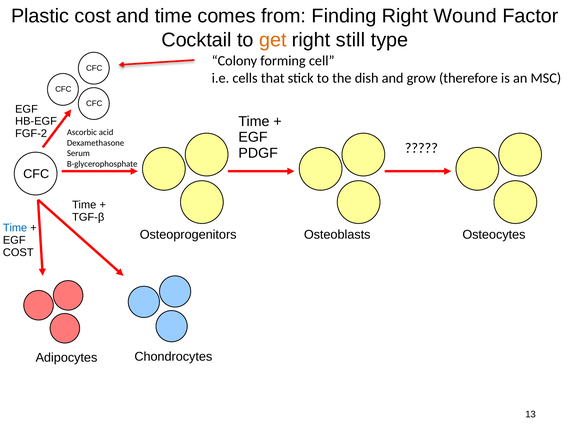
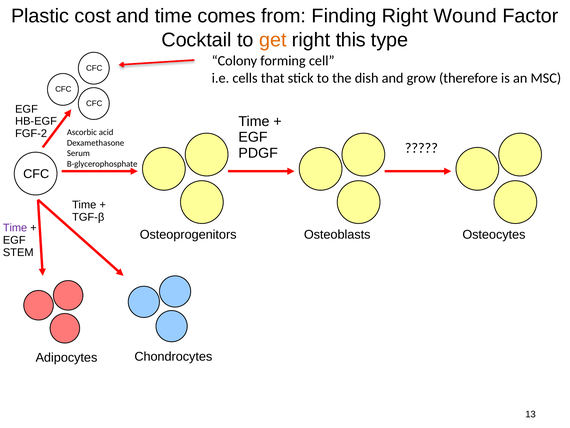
still: still -> this (351, 40)
Time colour: blue -> purple (15, 228)
COST: COST -> STEM (18, 252)
